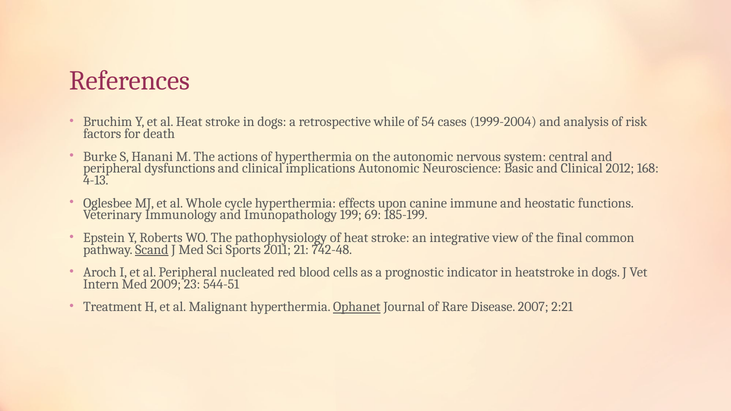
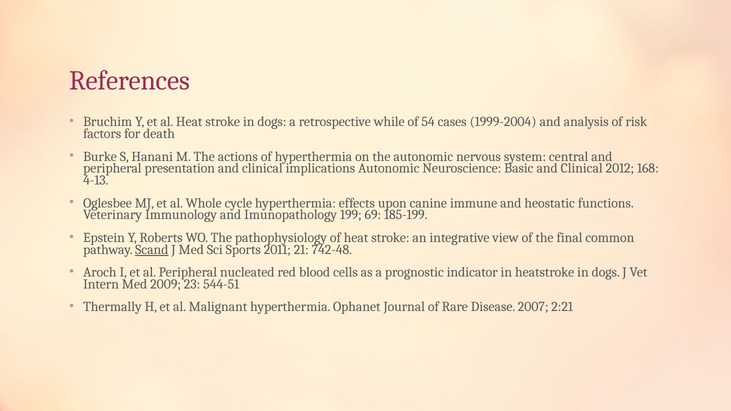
dysfunctions: dysfunctions -> presentation (180, 168)
Treatment: Treatment -> Thermally (112, 307)
Ophanet underline: present -> none (357, 307)
